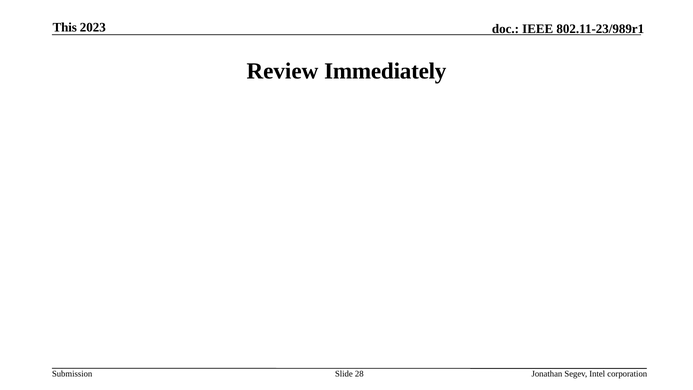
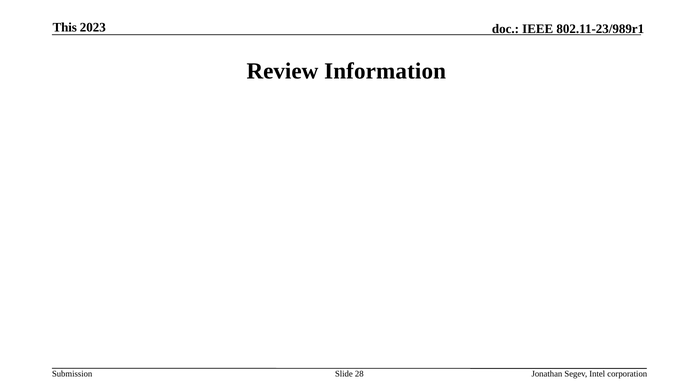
Immediately: Immediately -> Information (385, 71)
